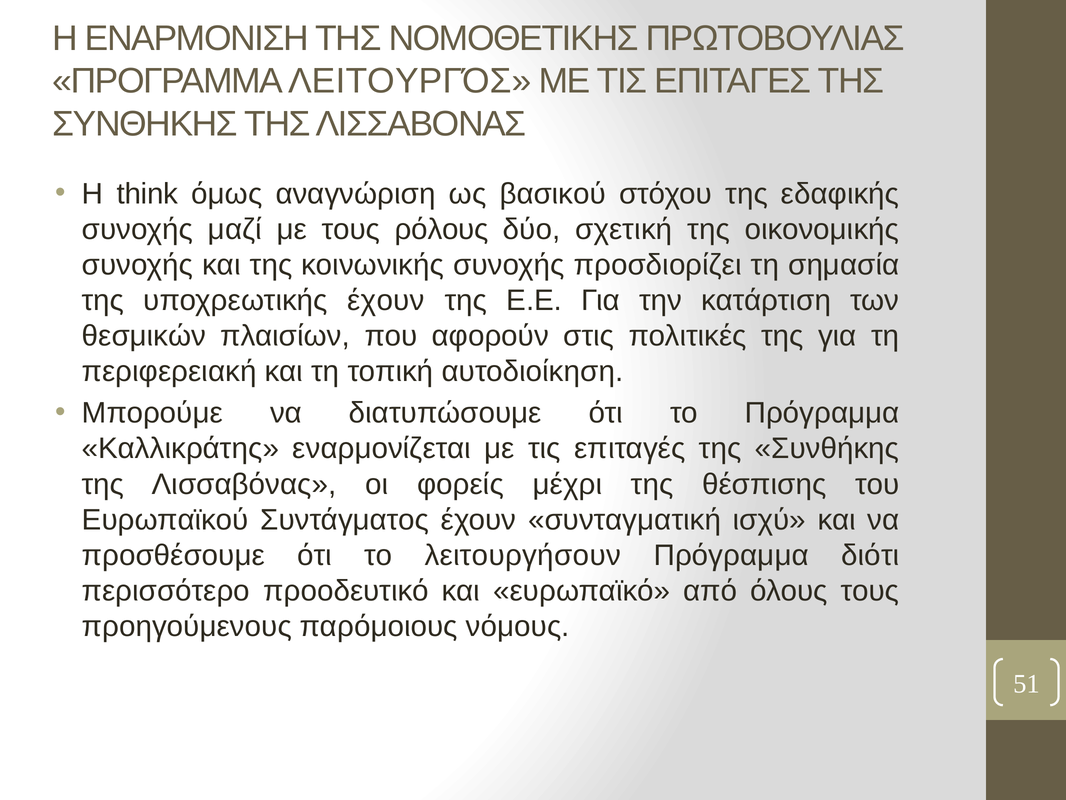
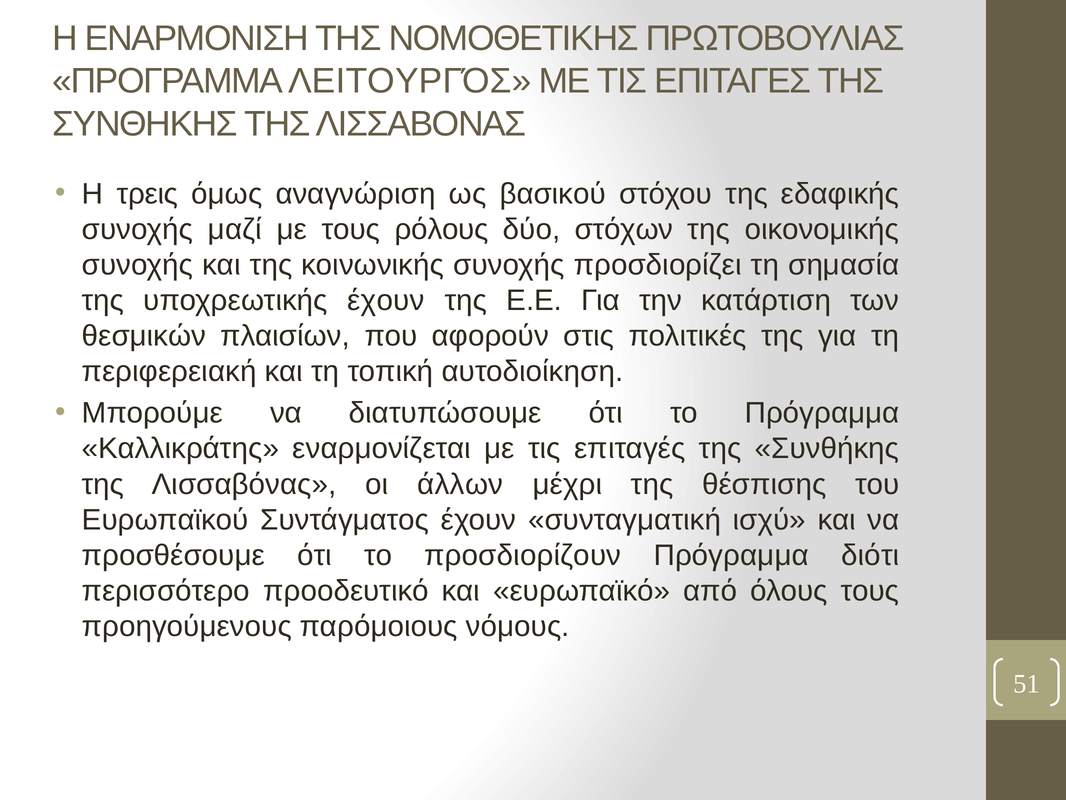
think: think -> τρεις (147, 194)
σχετική: σχετική -> στόχων (624, 229)
φορείς: φορείς -> άλλων (460, 484)
λειτουργήσουν: λειτουργήσουν -> προσδιορίζουν (523, 555)
